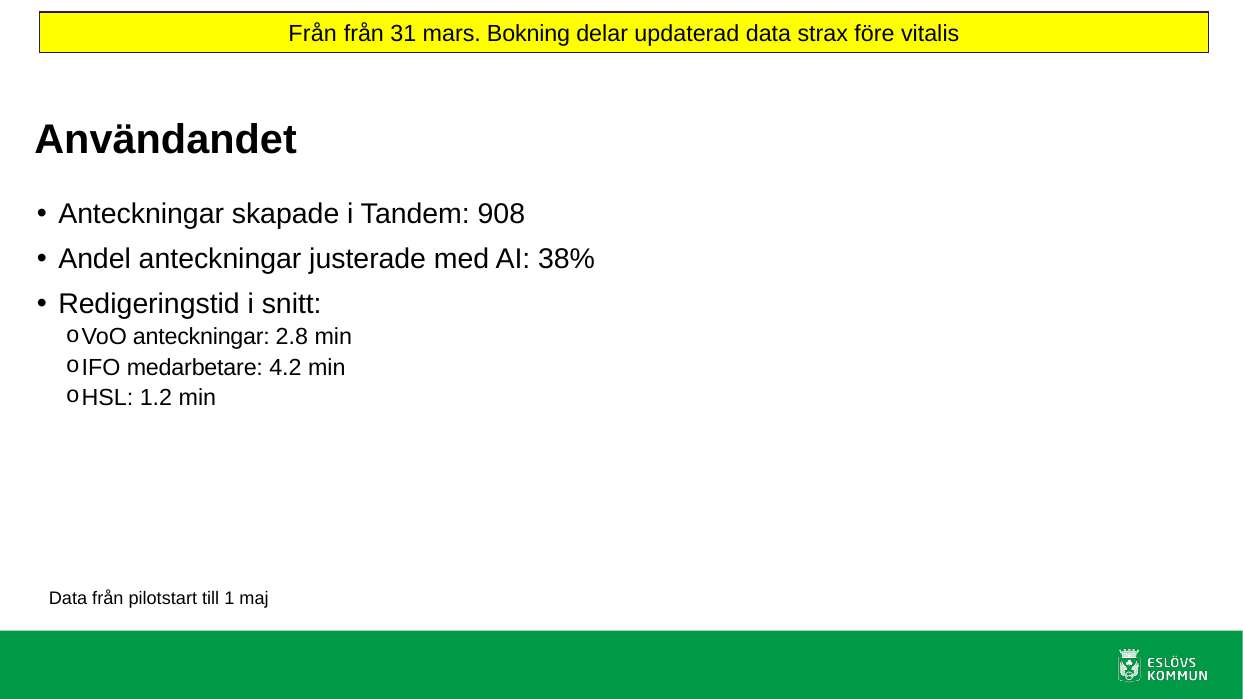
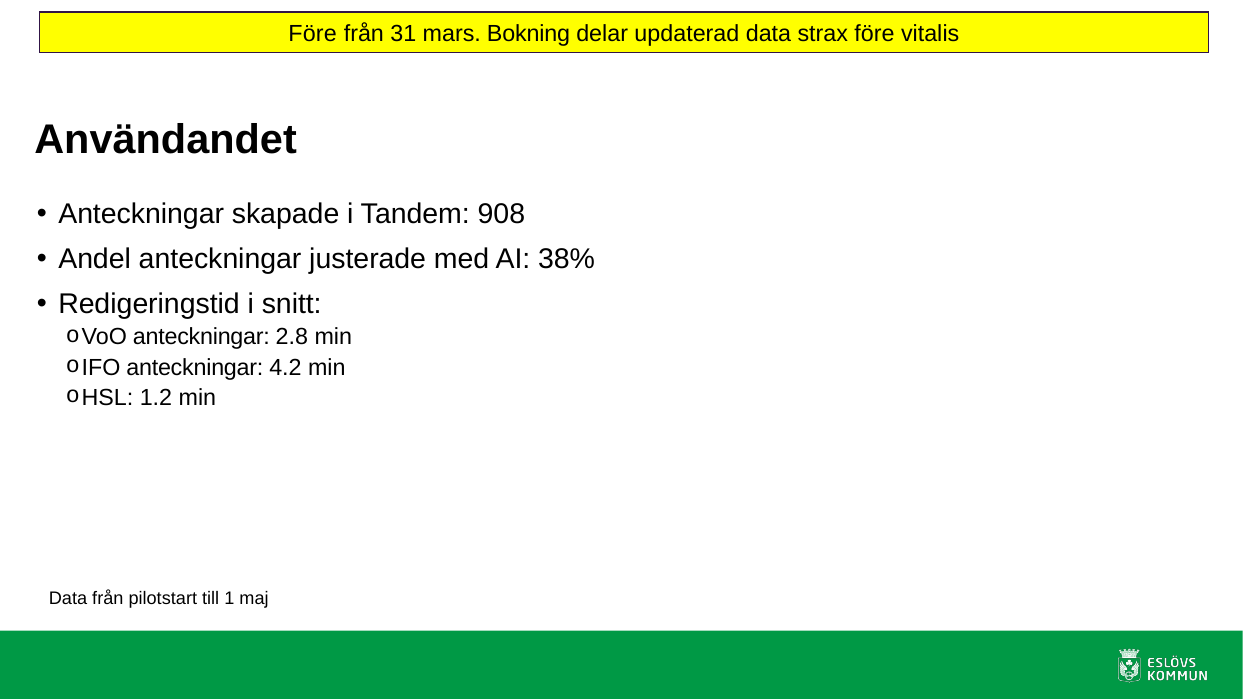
Från: Från -> Före (313, 34)
medarbetare: medarbetare -> anteckningar (195, 368)
